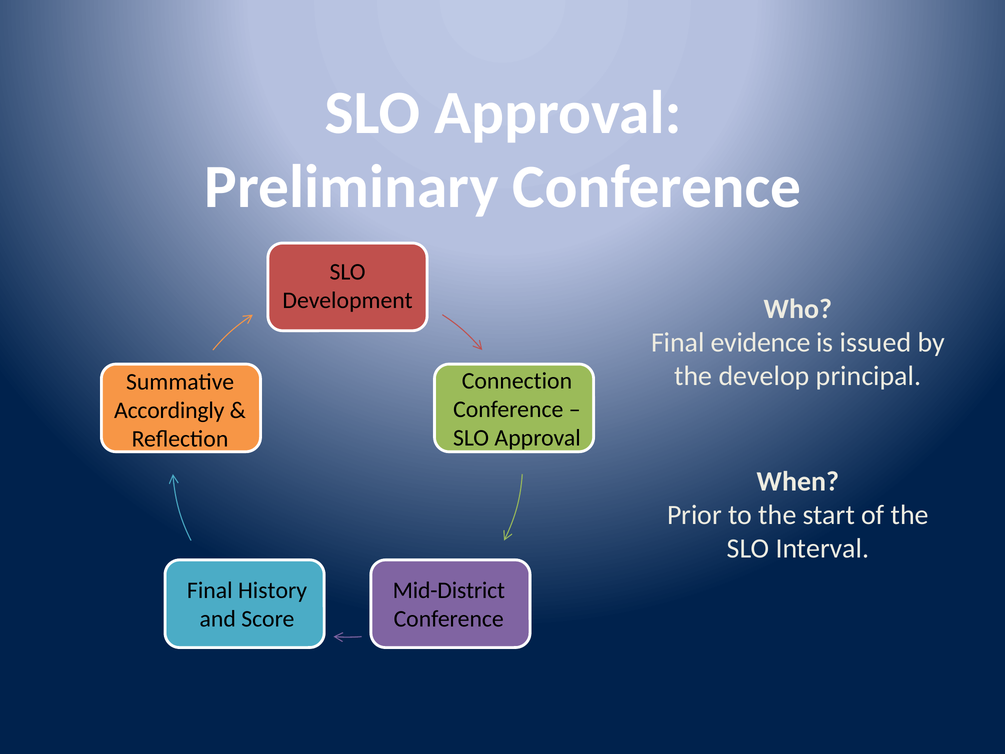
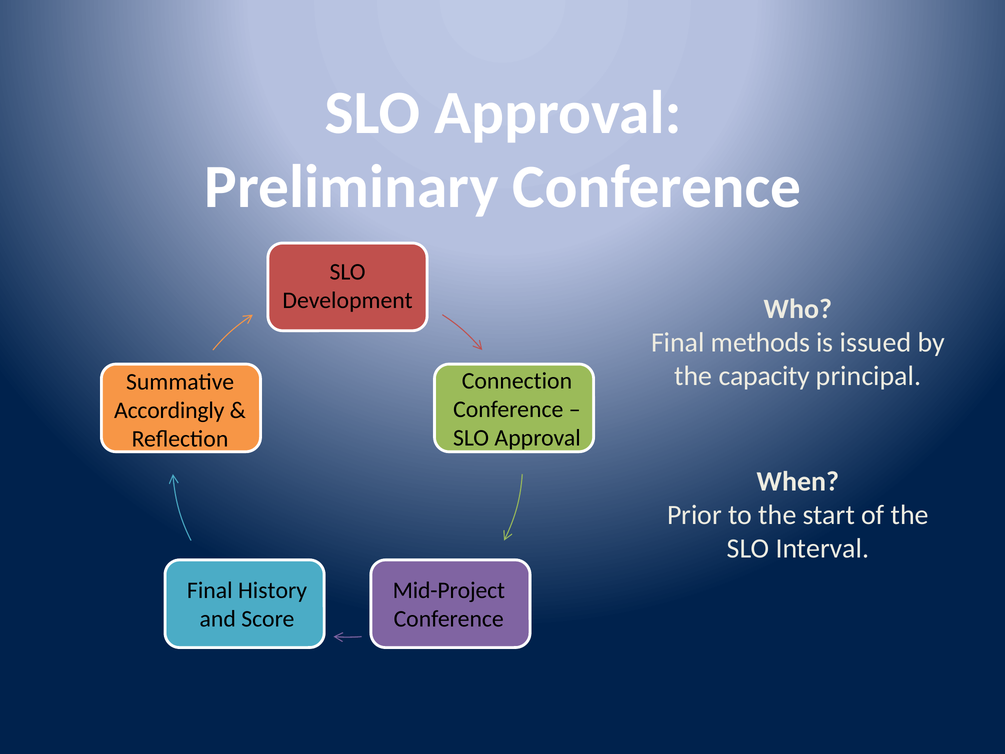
evidence: evidence -> methods (761, 342)
develop: develop -> capacity (764, 376)
Mid-District: Mid-District -> Mid-Project (449, 590)
